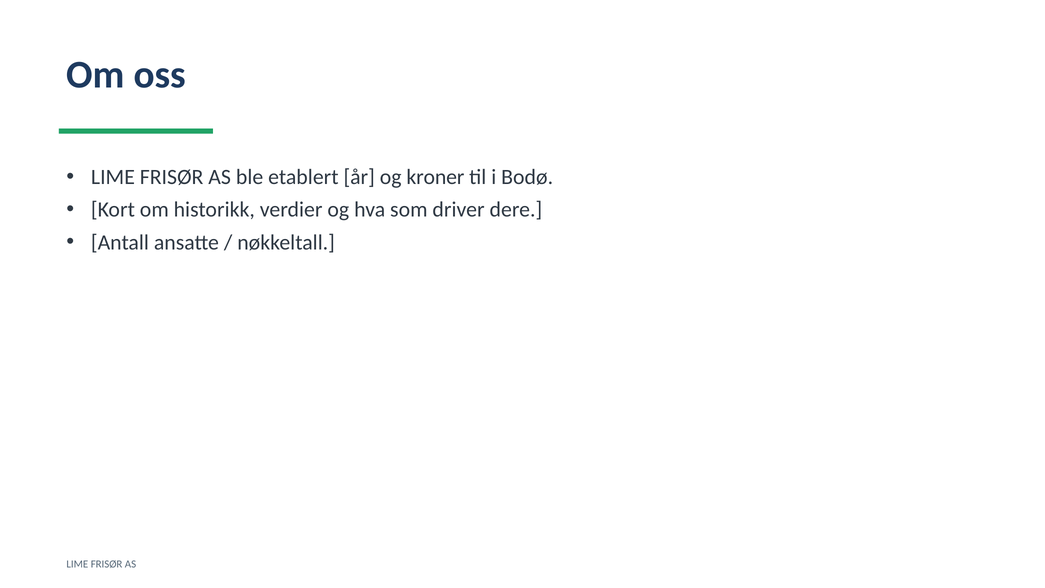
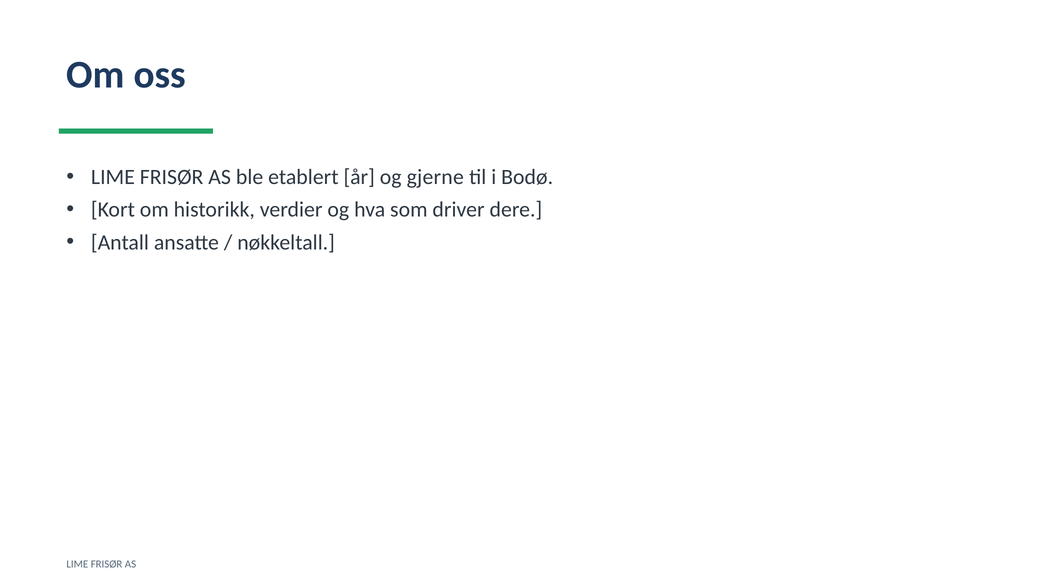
kroner: kroner -> gjerne (435, 177)
